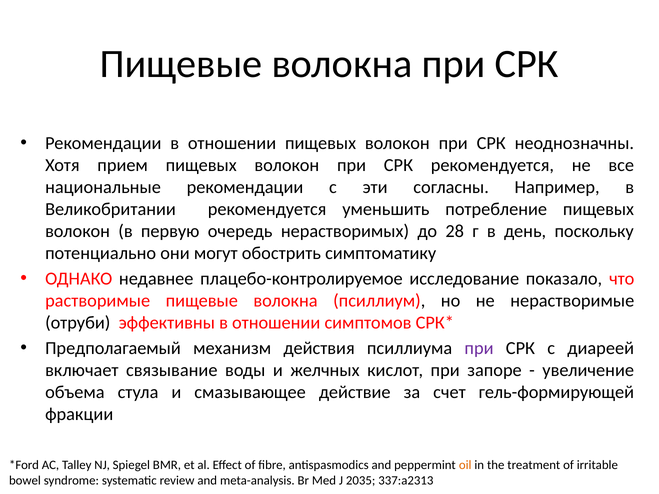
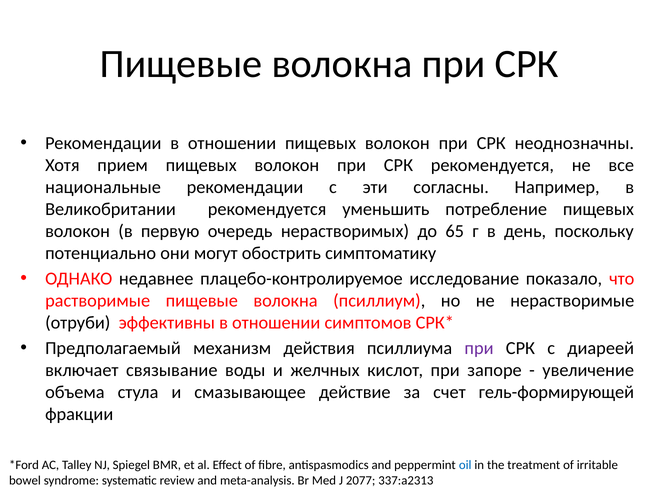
28: 28 -> 65 (455, 231)
oil colour: orange -> blue (465, 465)
2035: 2035 -> 2077 (361, 481)
